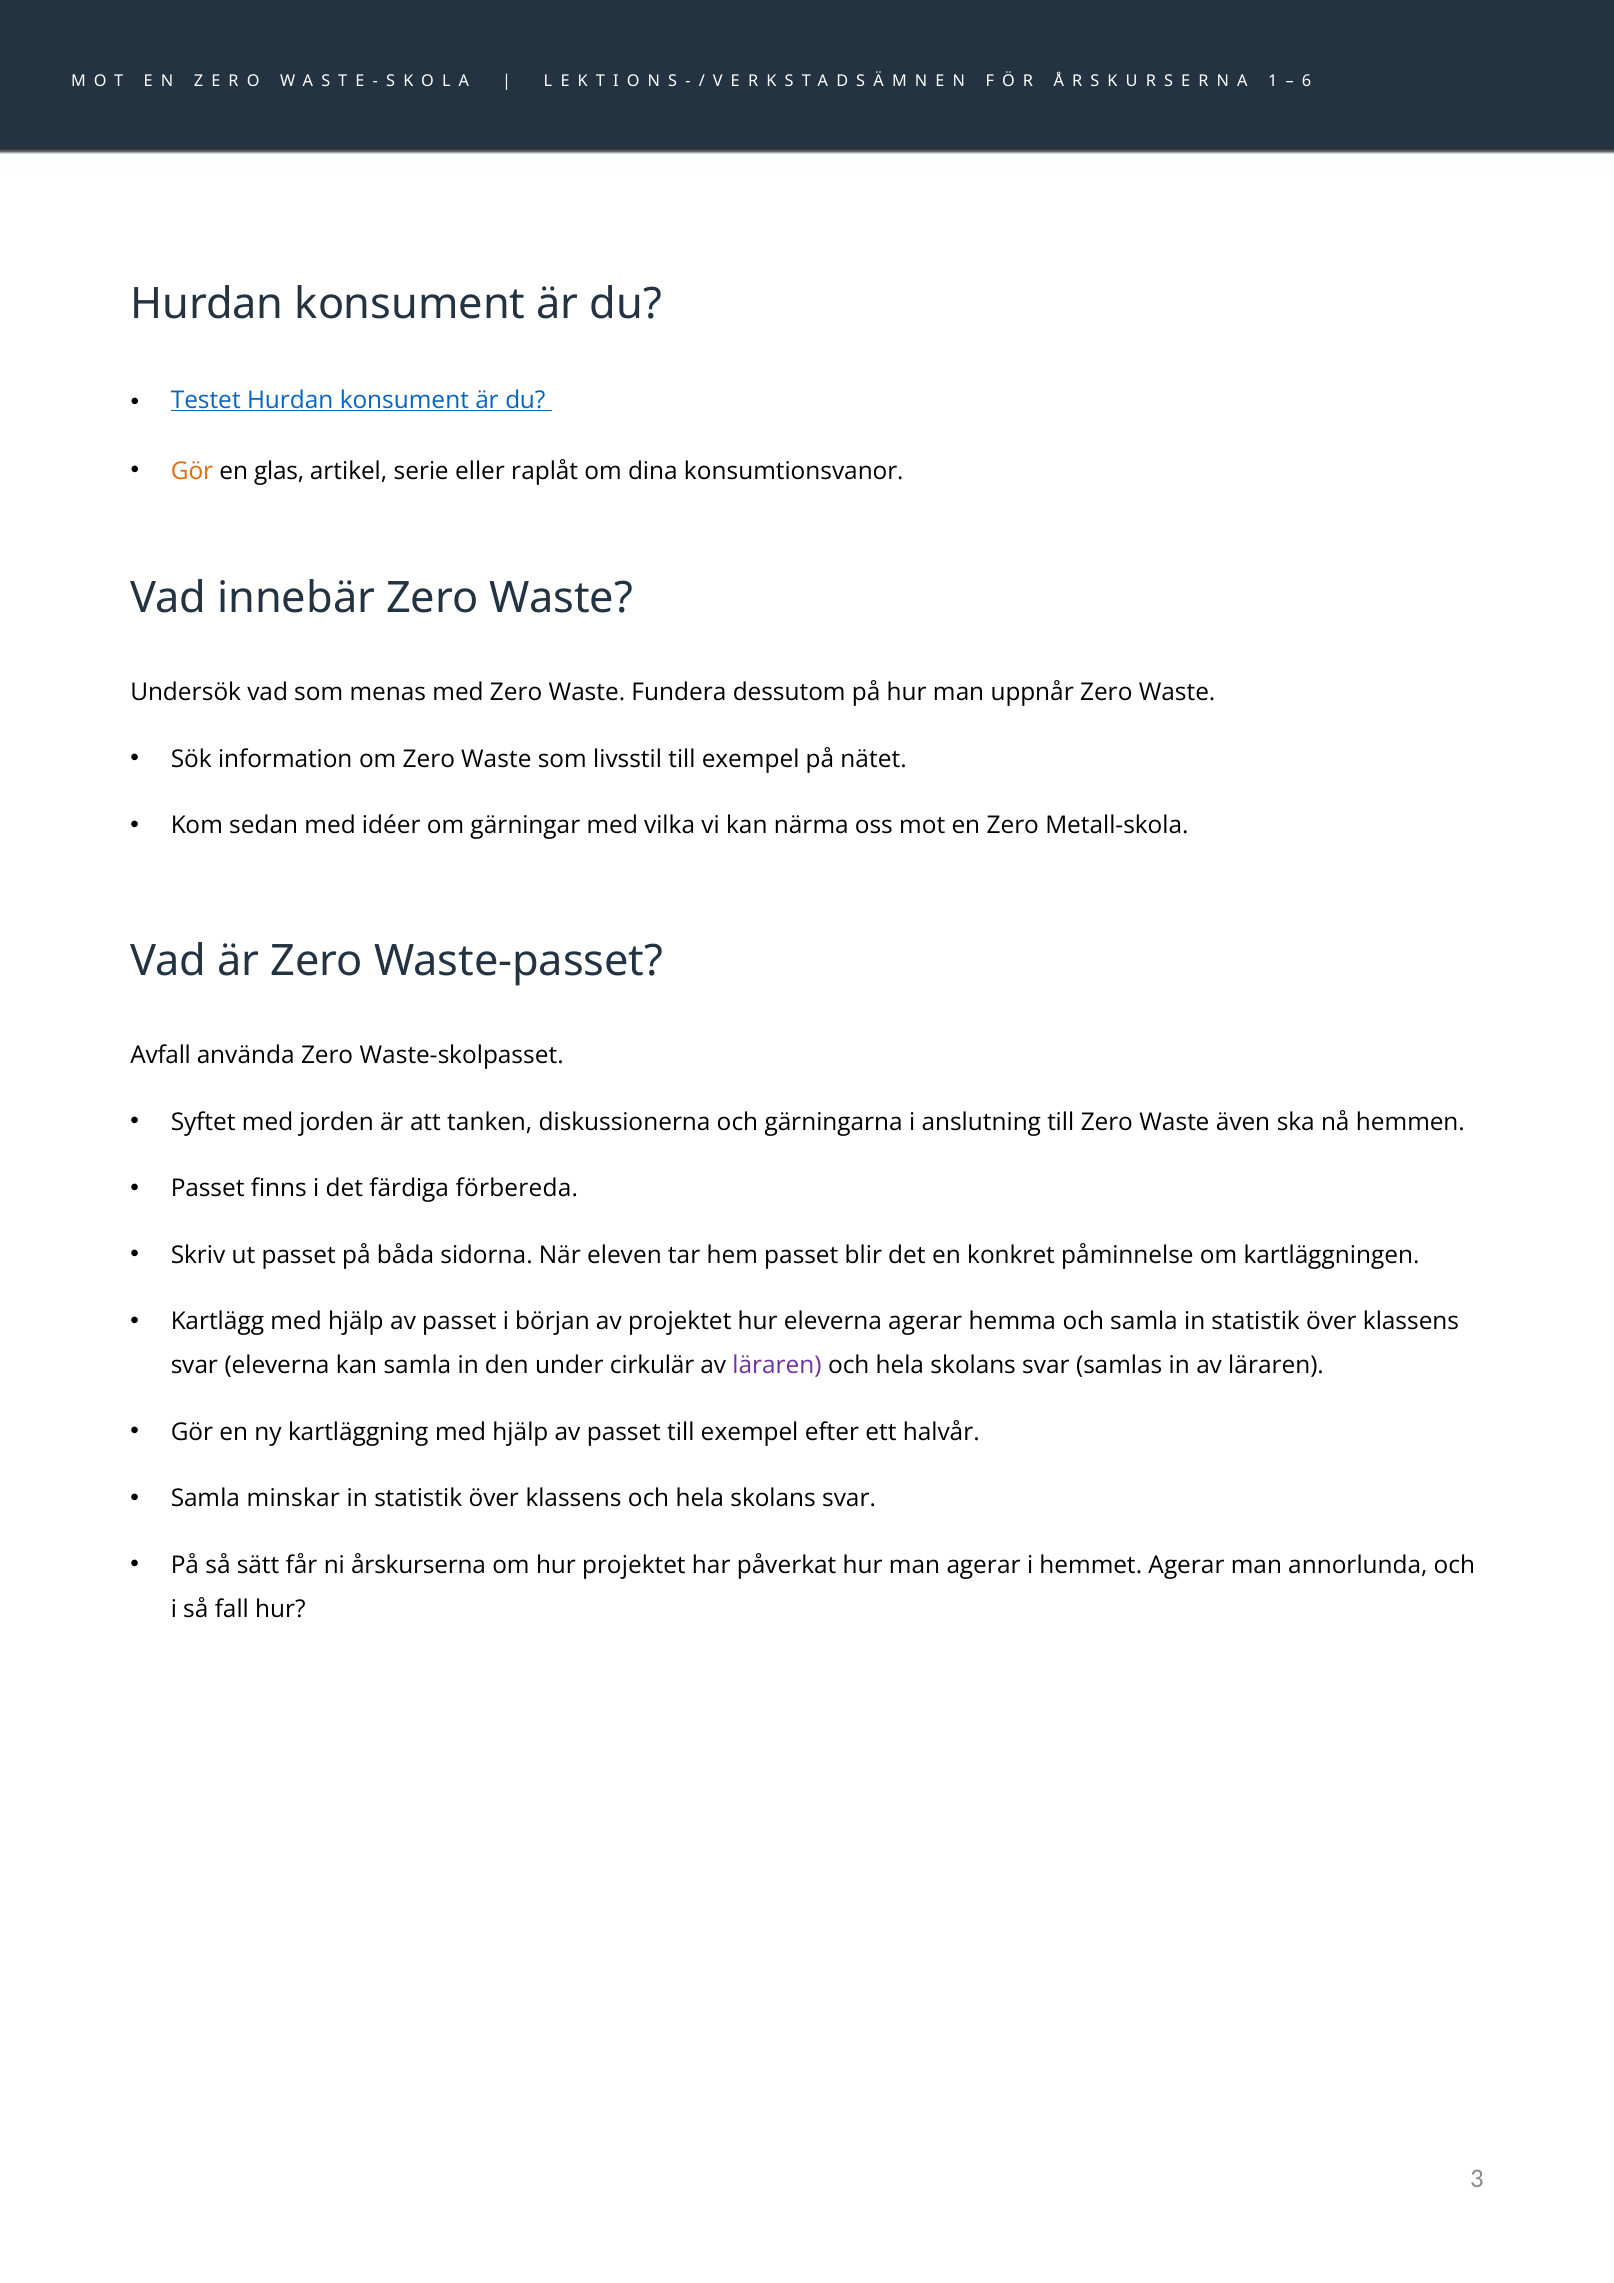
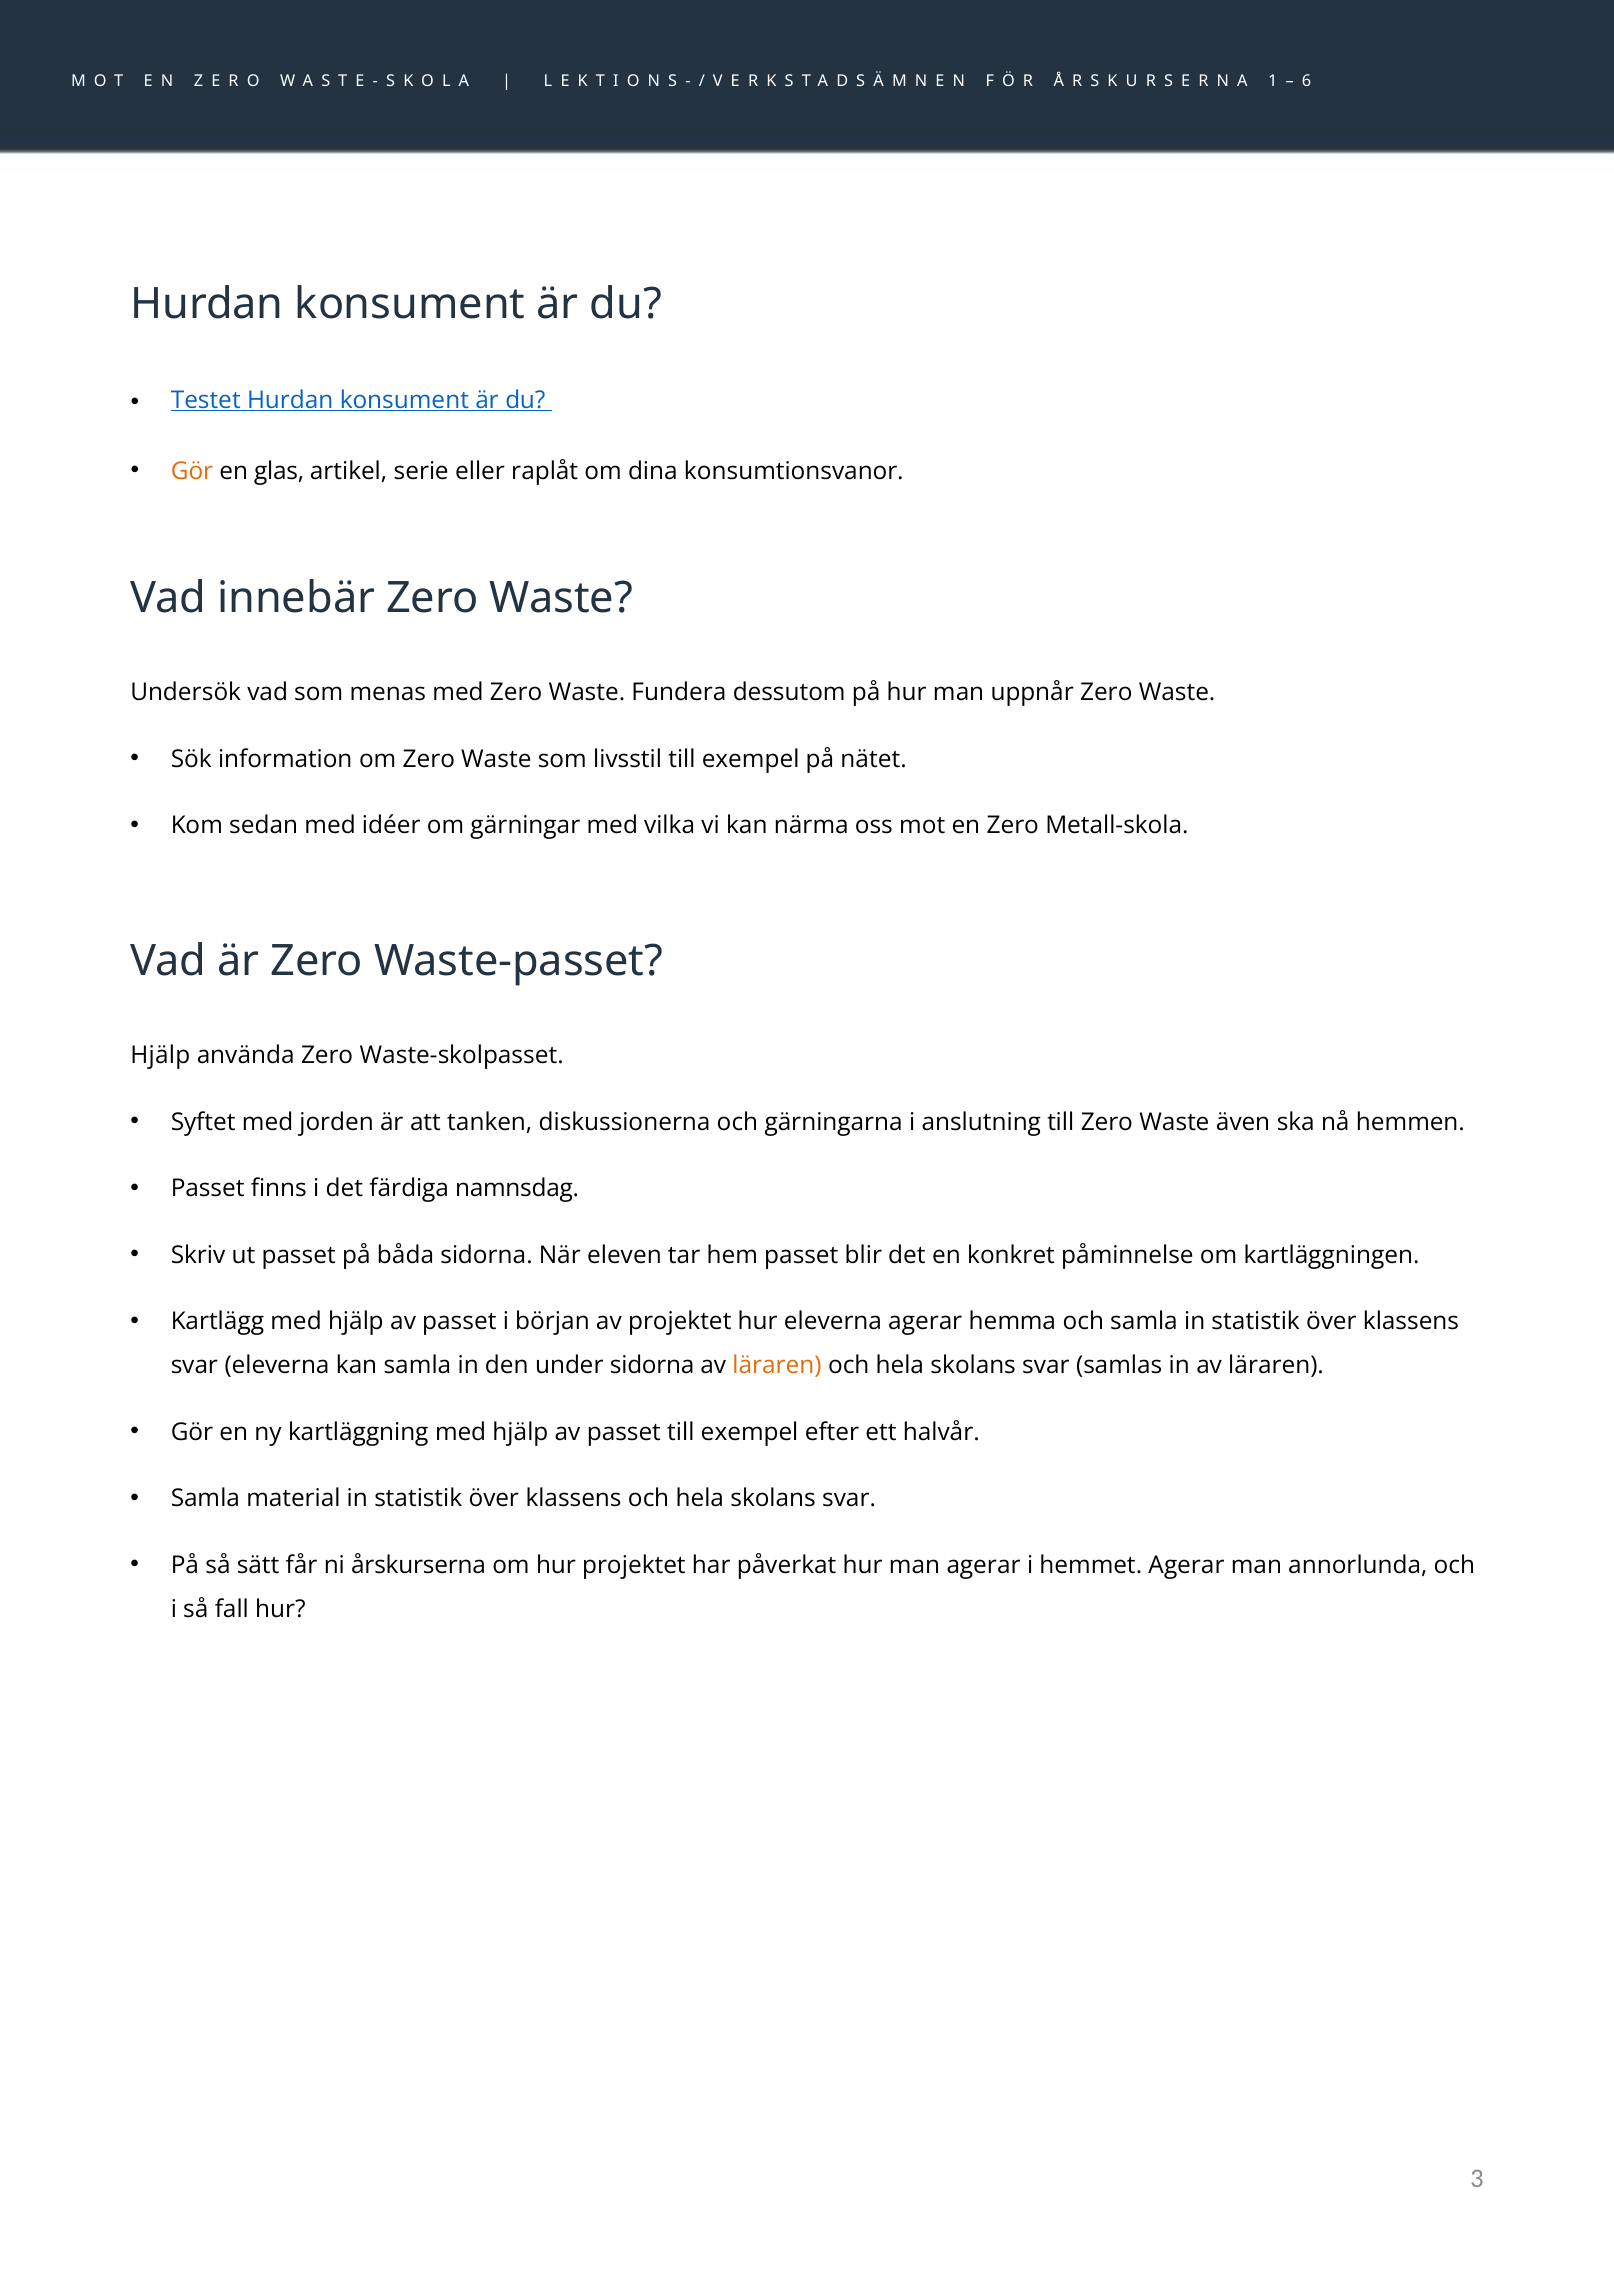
Avfall: Avfall -> Hjälp (160, 1055)
förbereda: förbereda -> namnsdag (517, 1188)
under cirkulär: cirkulär -> sidorna (652, 1365)
läraren colour: purple -> orange (777, 1365)
minskar: minskar -> material (293, 1498)
